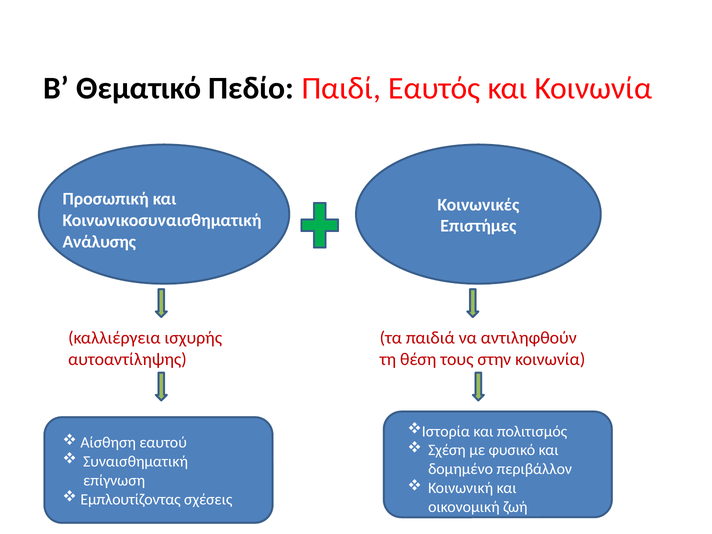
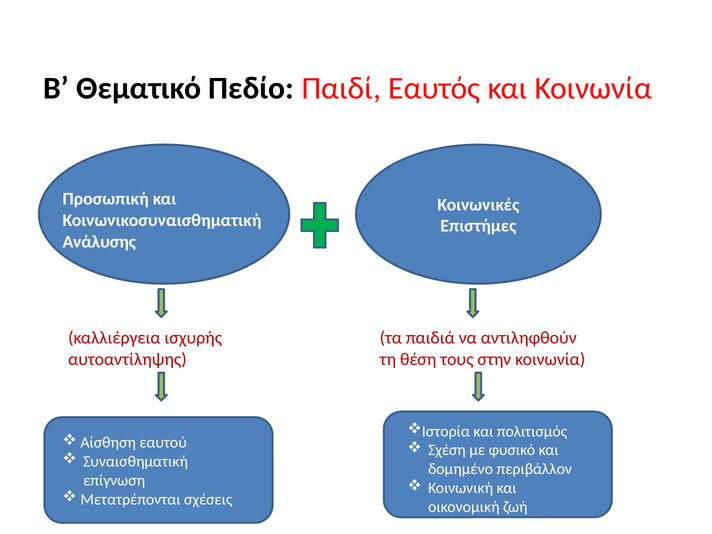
Εμπλουτίζοντας: Εμπλουτίζοντας -> Μετατρέπονται (131, 499)
